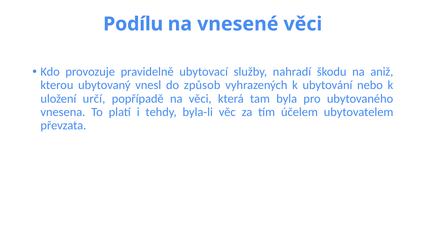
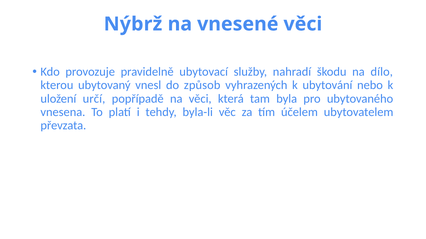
Podílu: Podílu -> Nýbrž (133, 24)
aniž: aniž -> dílo (382, 72)
